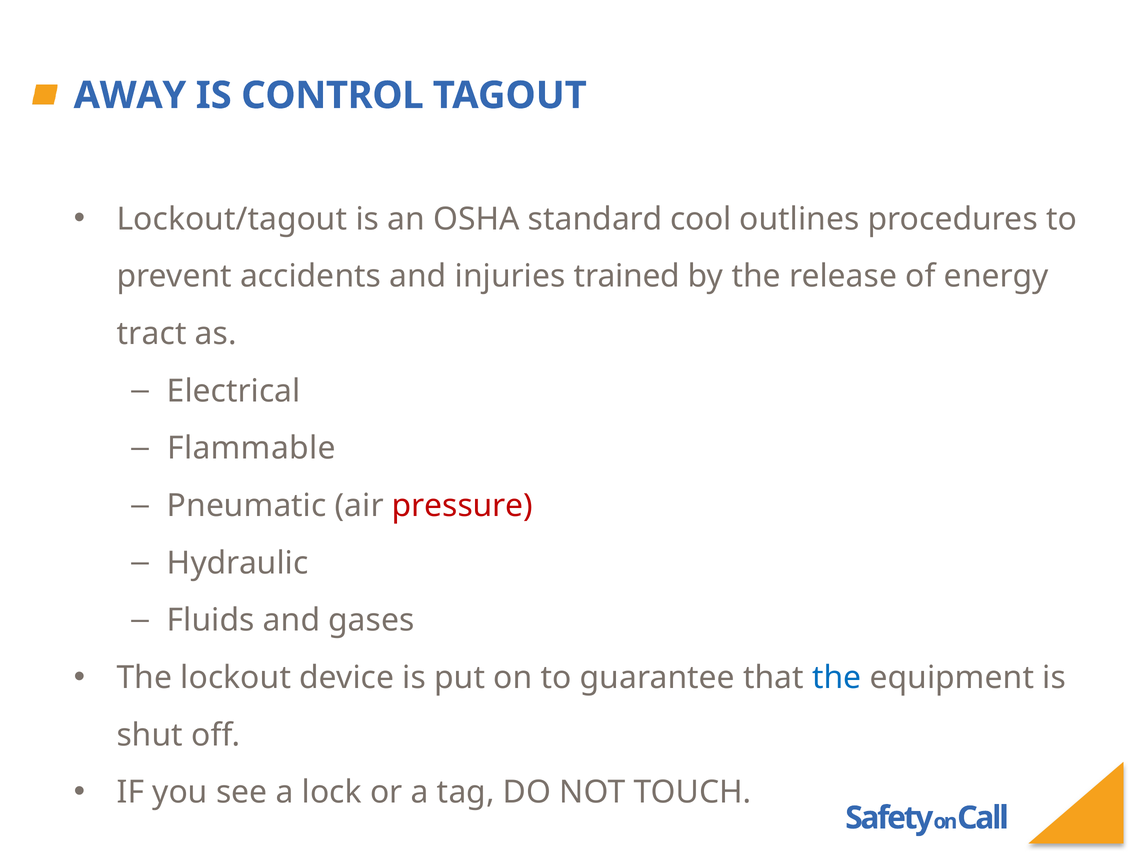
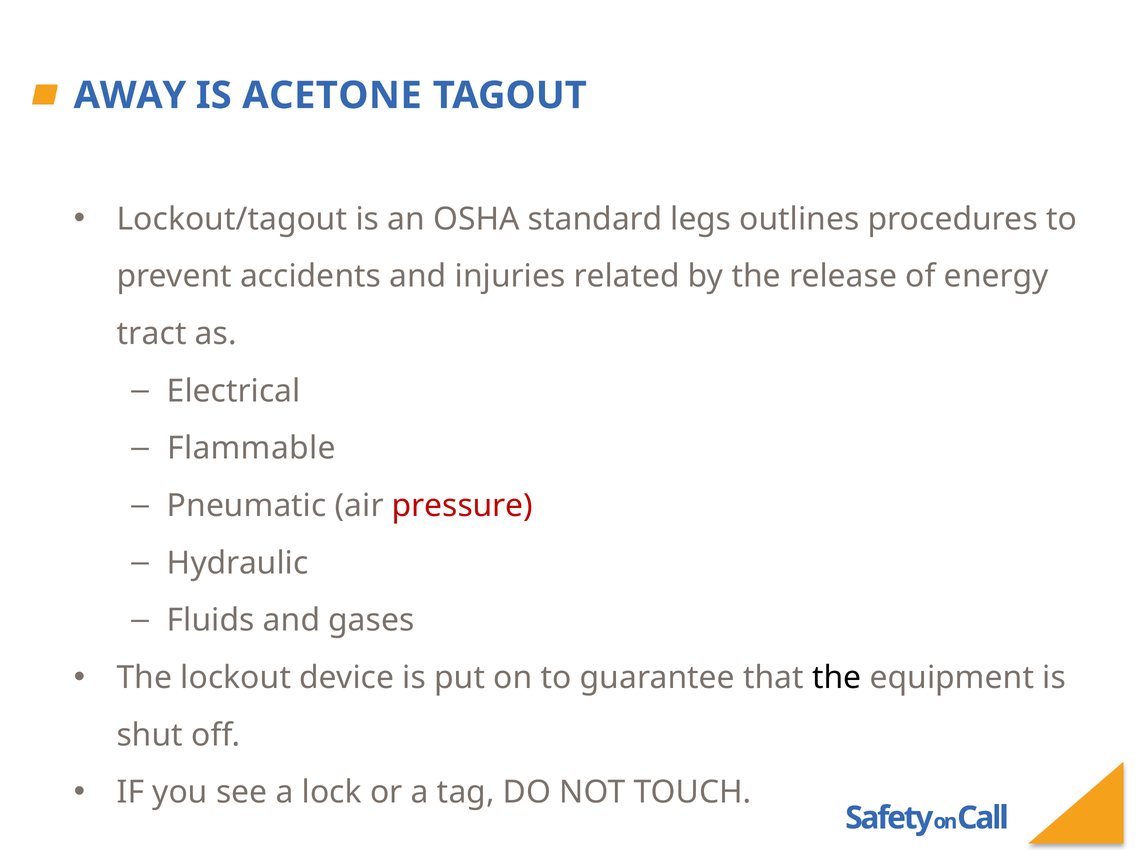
CONTROL: CONTROL -> ACETONE (332, 95)
cool: cool -> legs (701, 219)
trained: trained -> related (627, 277)
the colour: blue -> black (837, 678)
